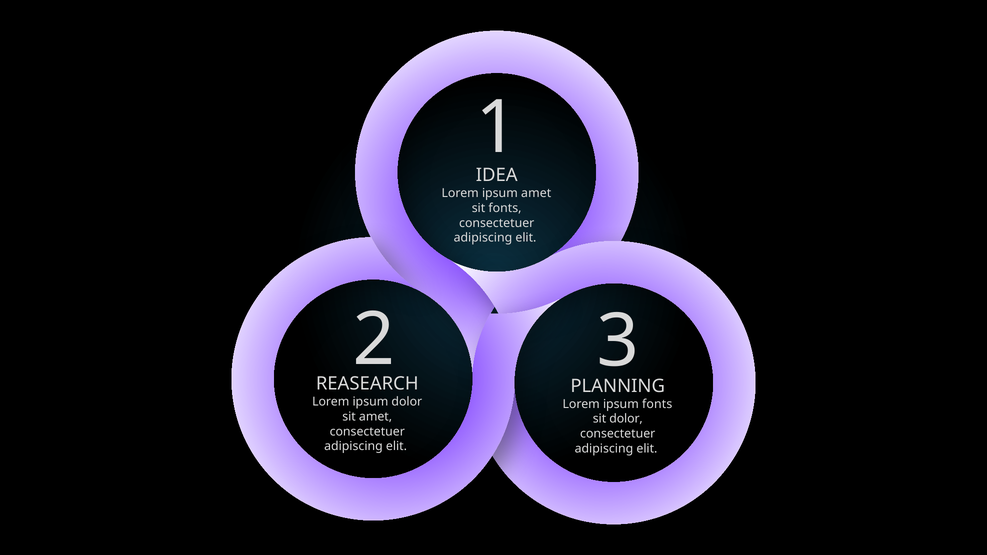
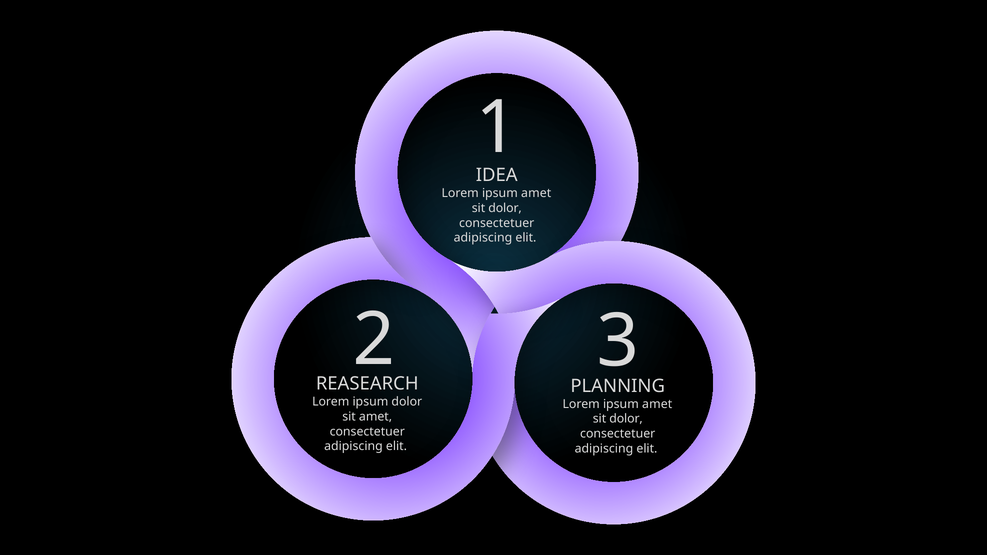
fonts: fonts -> dolor (505, 208)
fonts: fonts -> amet (657, 404)
